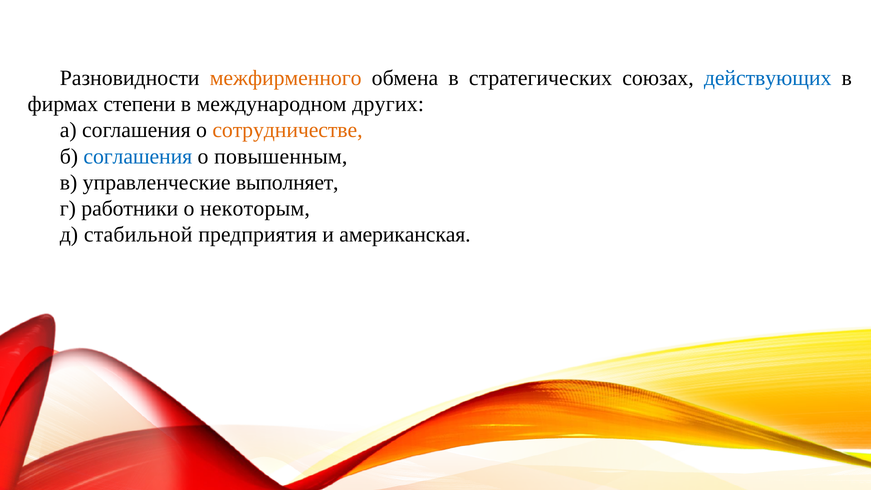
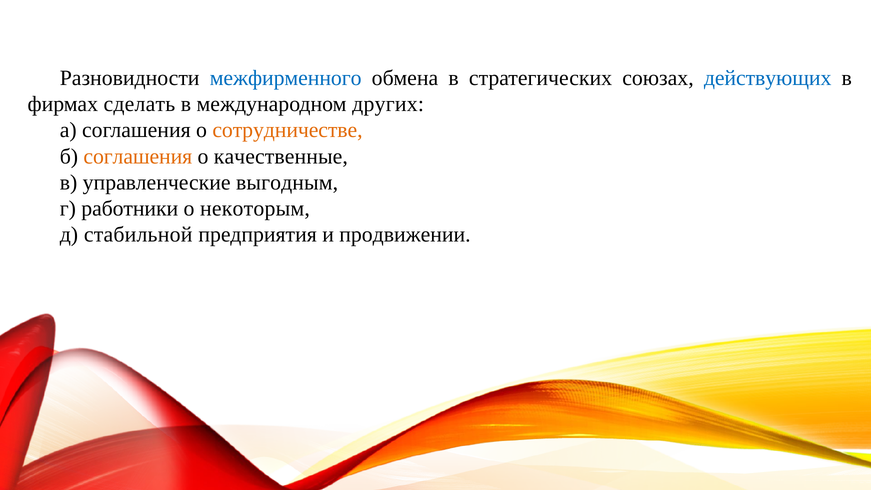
межфирменного colour: orange -> blue (286, 78)
степени: степени -> сделать (139, 104)
соглашения colour: blue -> orange (138, 156)
повышенным: повышенным -> качественные (281, 156)
выполняет: выполняет -> выгодным (287, 183)
американская: американская -> продвижении (405, 235)
